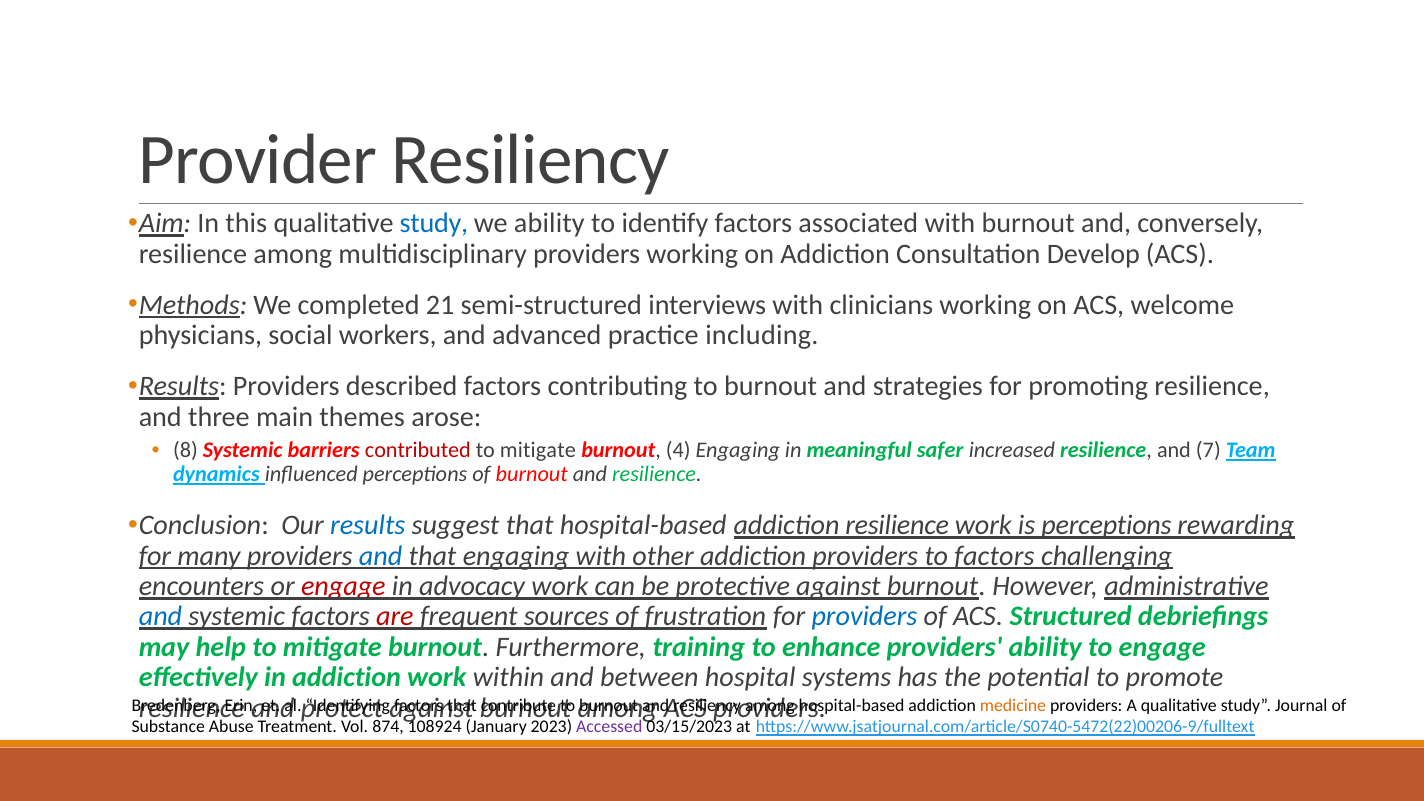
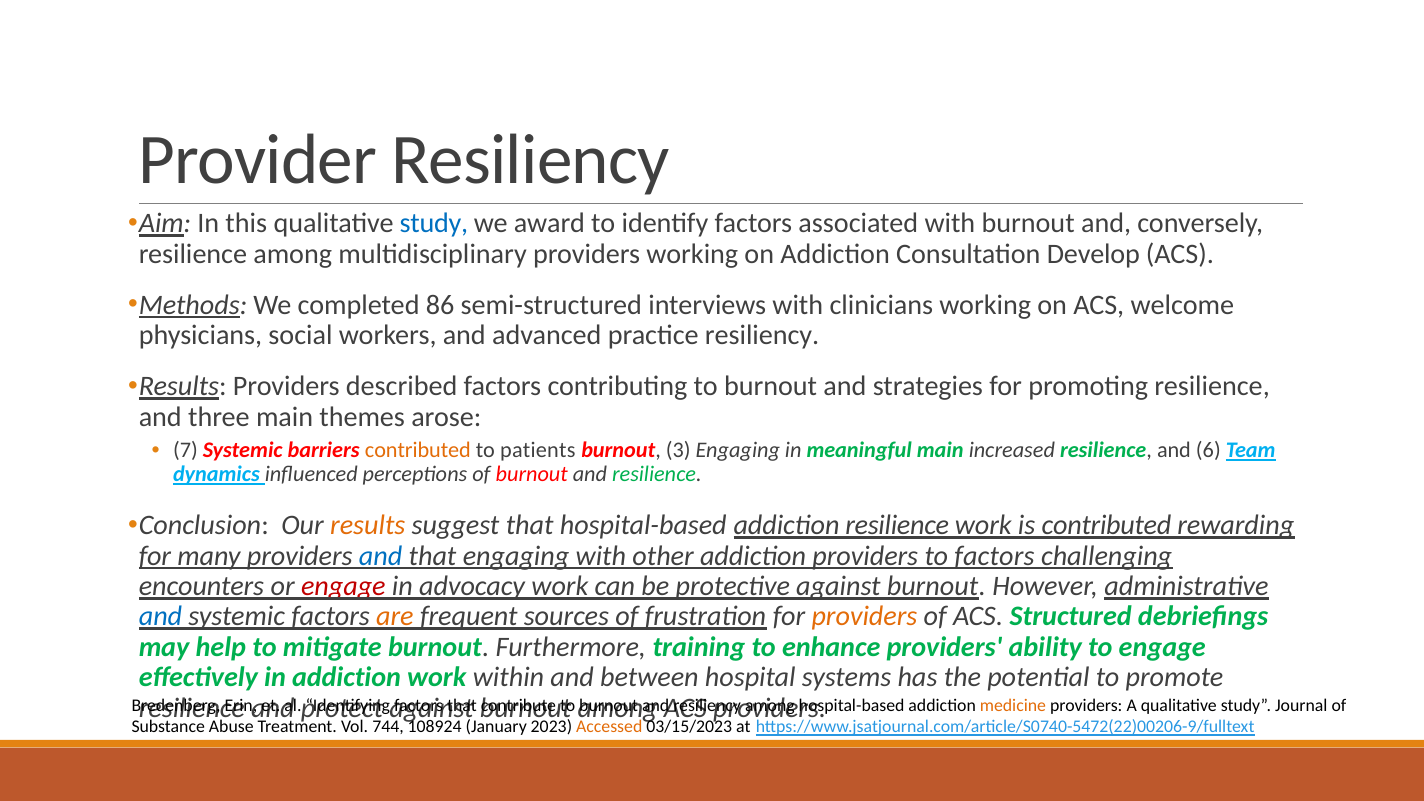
we ability: ability -> award (549, 223)
21: 21 -> 86 (440, 305)
practice including: including -> resiliency (762, 335)
8: 8 -> 7 (185, 450)
contributed colour: red -> orange (418, 450)
mitigate: mitigate -> patients (538, 450)
4: 4 -> 3 (678, 450)
meaningful safer: safer -> main (940, 450)
7: 7 -> 6 (1208, 450)
results colour: blue -> orange (368, 525)
is perceptions: perceptions -> contributed (1107, 525)
are colour: red -> orange (395, 617)
providers colour: blue -> orange (864, 617)
874: 874 -> 744 (388, 727)
Accessed colour: purple -> orange (609, 727)
